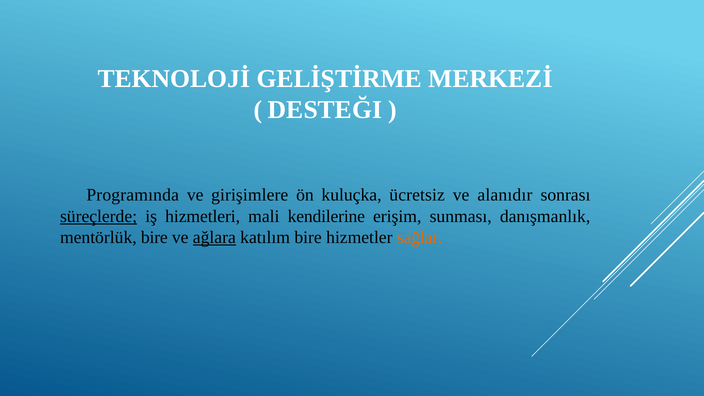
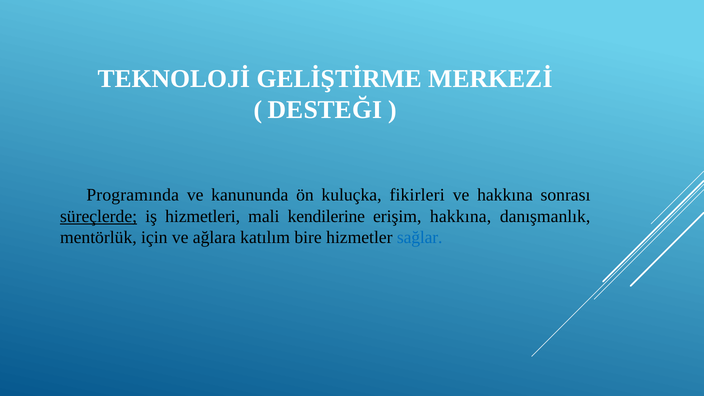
girişimlere: girişimlere -> kanununda (250, 195)
ücretsiz: ücretsiz -> fikirleri (417, 195)
ve alanıdır: alanıdır -> hakkına (505, 195)
erişim sunması: sunması -> hakkına (461, 216)
mentörlük bire: bire -> için (154, 237)
ağlara underline: present -> none (214, 237)
sağlar colour: orange -> blue (420, 237)
